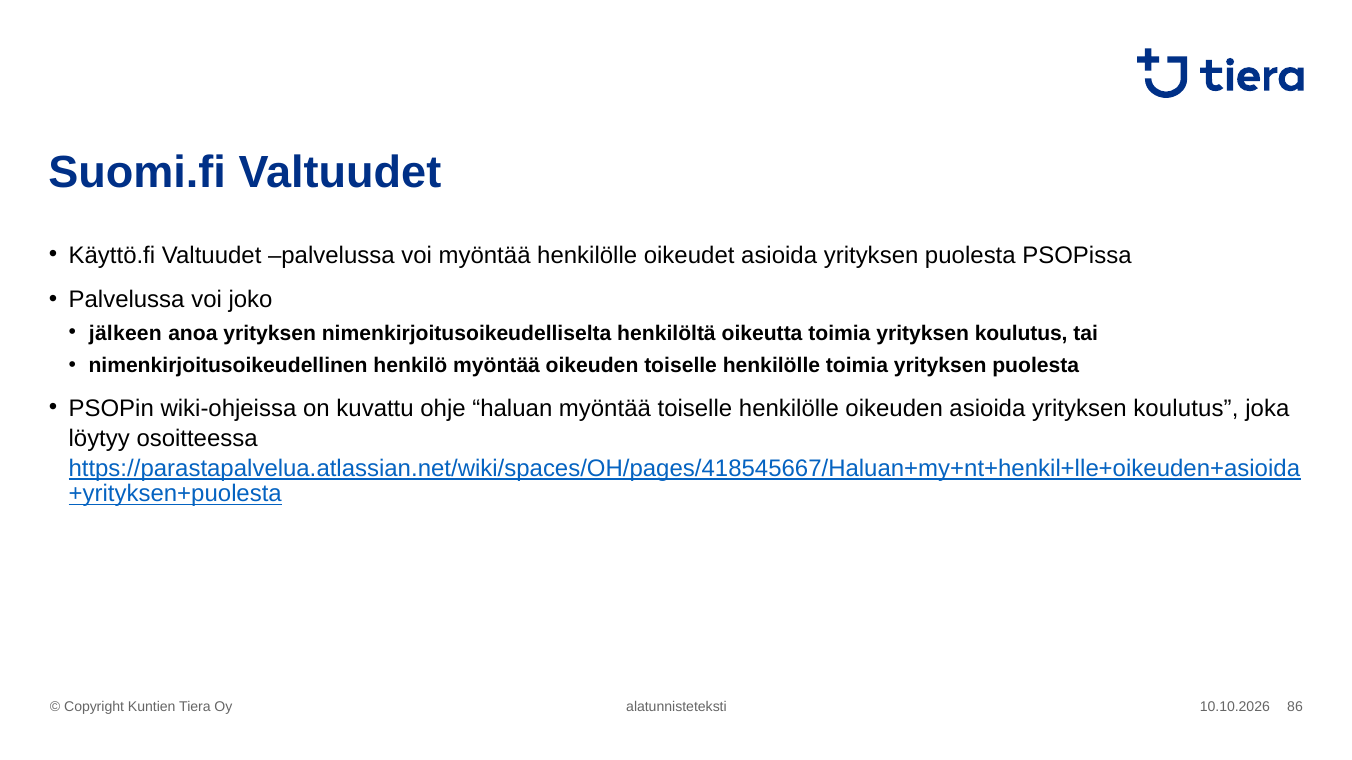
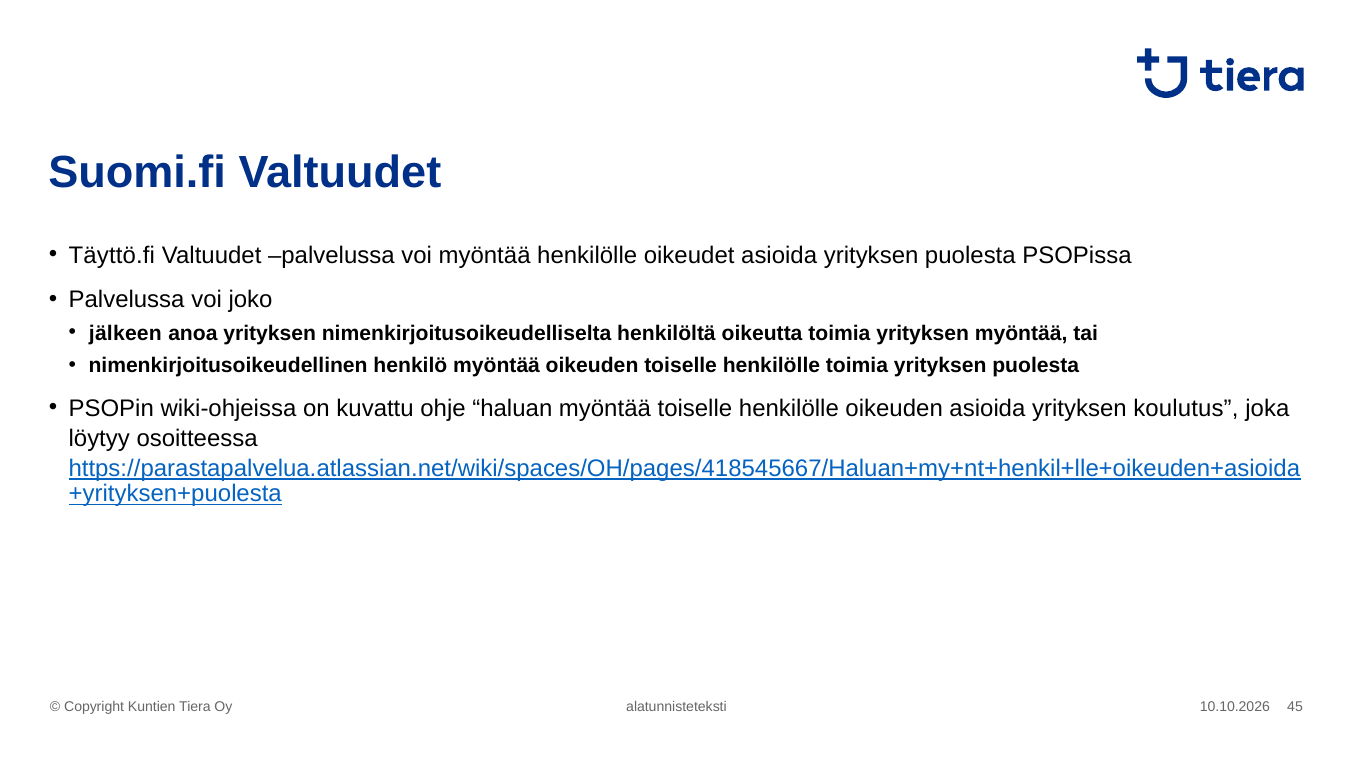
Käyttö.fi: Käyttö.fi -> Täyttö.fi (112, 255)
toimia yrityksen koulutus: koulutus -> myöntää (1021, 333)
86: 86 -> 45 (1295, 707)
